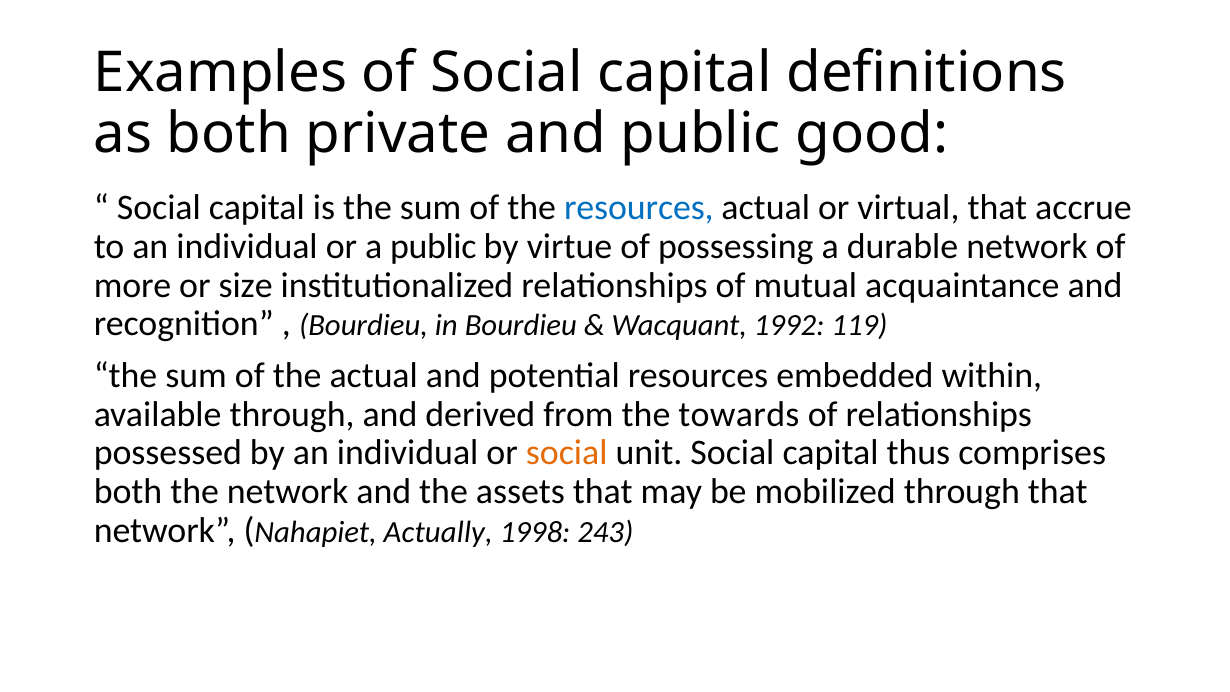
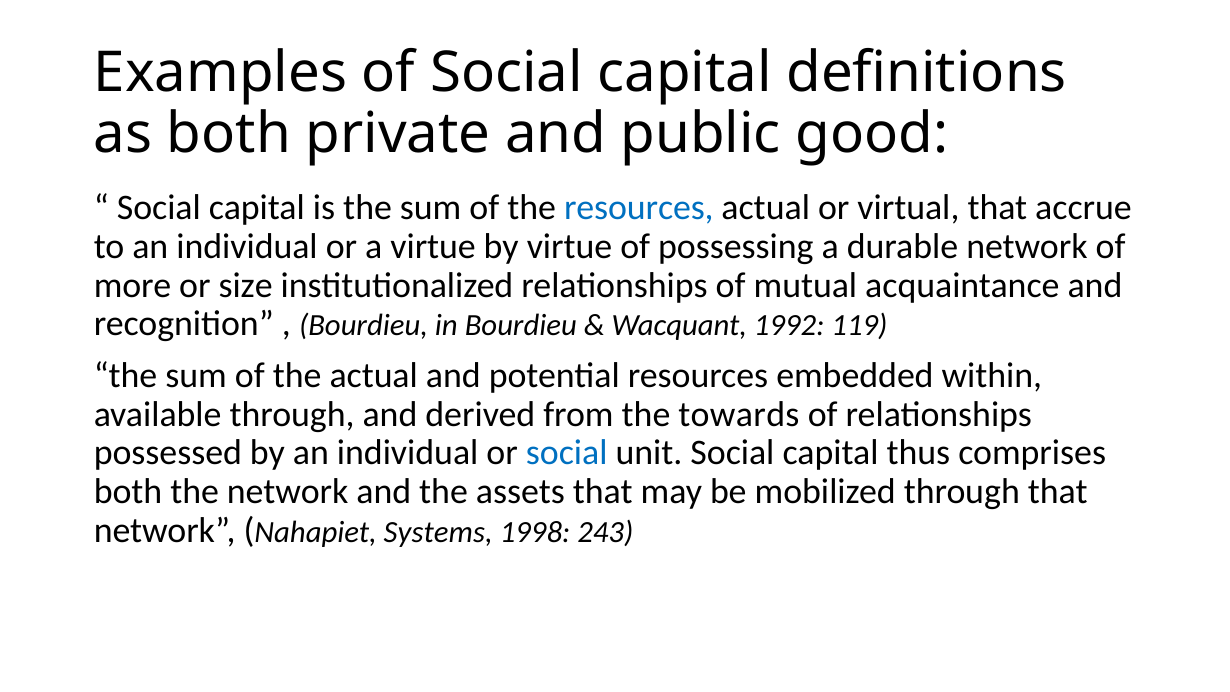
a public: public -> virtue (433, 247)
social colour: orange -> blue (567, 453)
Actually: Actually -> Systems (438, 532)
